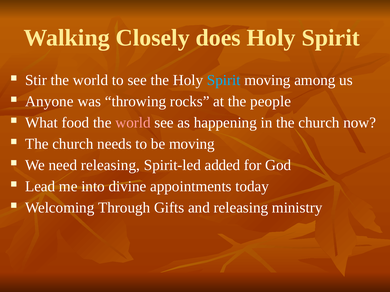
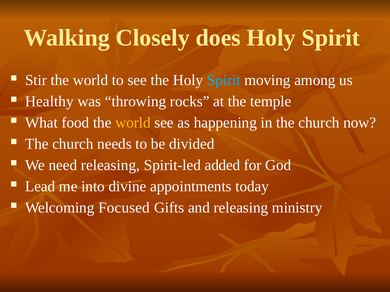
Anyone: Anyone -> Healthy (49, 102)
people: people -> temple (271, 102)
world colour: pink -> yellow (133, 123)
be moving: moving -> divided (192, 144)
Through: Through -> Focused (124, 208)
